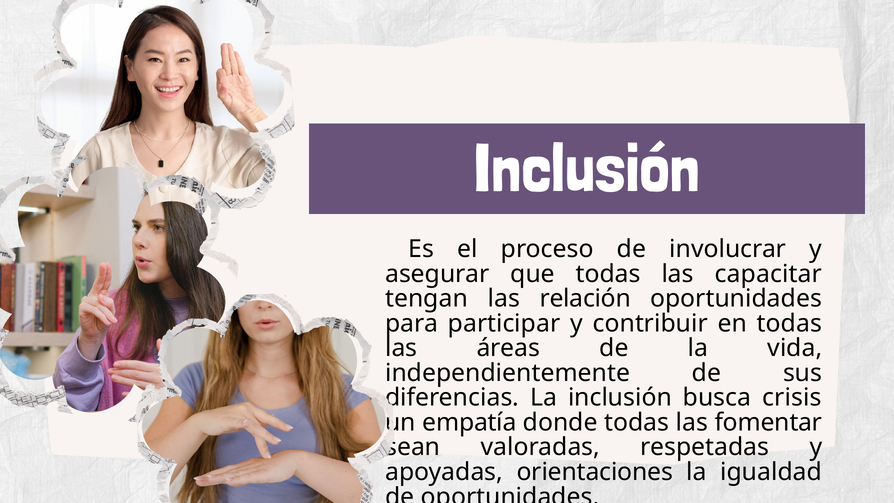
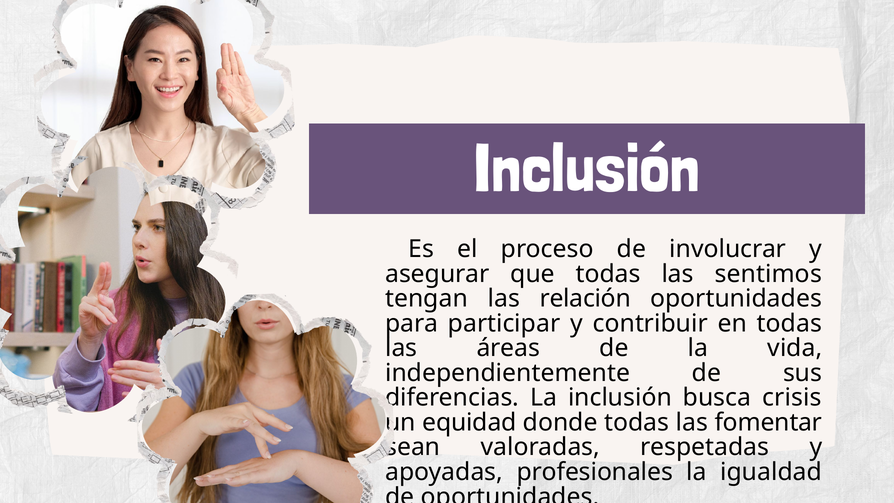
capacitar: capacitar -> sentimos (768, 274)
empatía: empatía -> equidad (469, 422)
orientaciones: orientaciones -> profesionales (595, 472)
